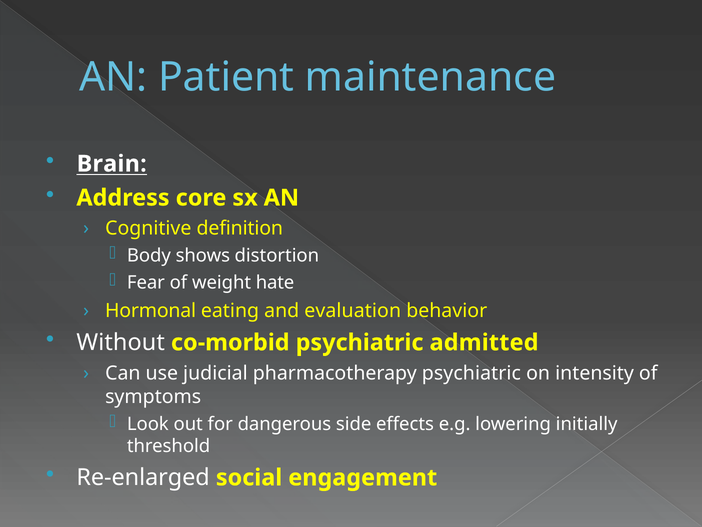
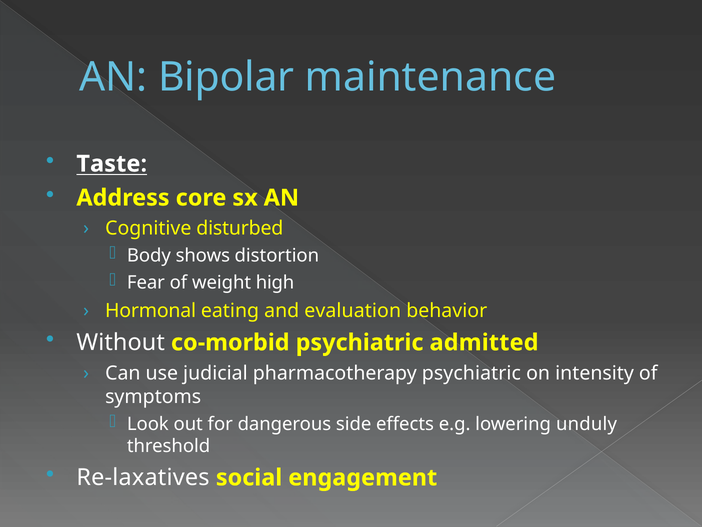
Patient: Patient -> Bipolar (226, 77)
Brain: Brain -> Taste (112, 164)
definition: definition -> disturbed (240, 228)
hate: hate -> high (275, 282)
initially: initially -> unduly (587, 424)
Re-enlarged: Re-enlarged -> Re-laxatives (143, 477)
